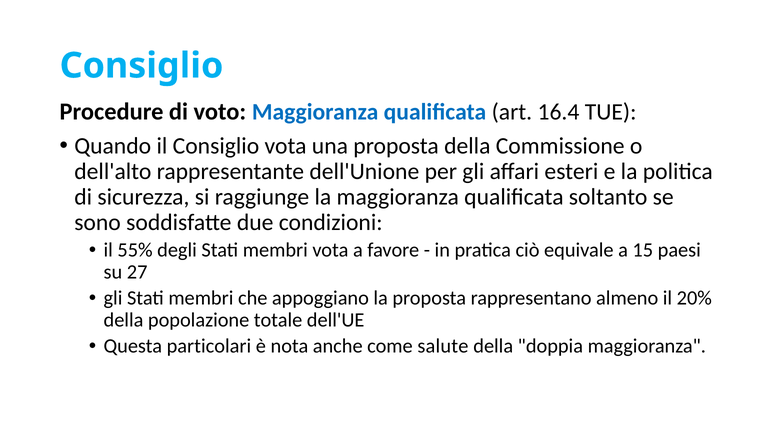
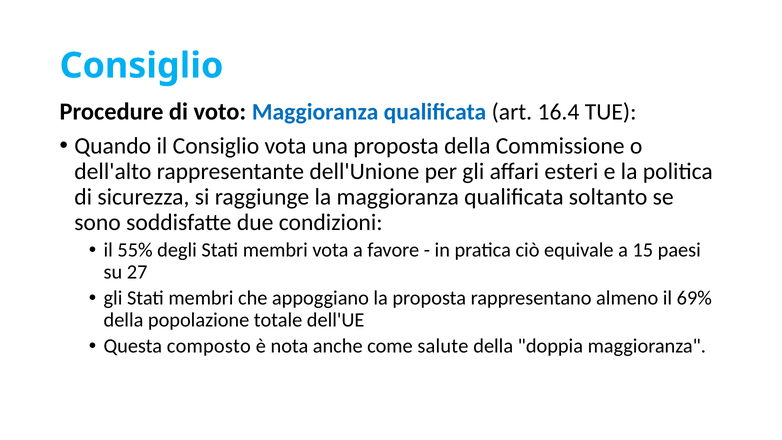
20%: 20% -> 69% (694, 298)
particolari: particolari -> composto (209, 346)
